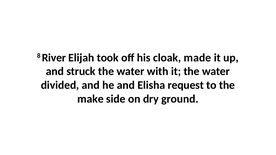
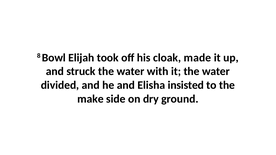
River: River -> Bowl (54, 58)
request: request -> insisted (186, 85)
